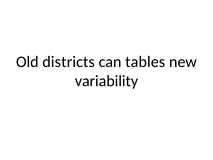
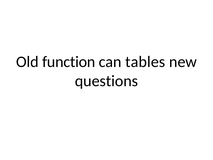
districts: districts -> function (69, 62)
variability: variability -> questions (106, 81)
